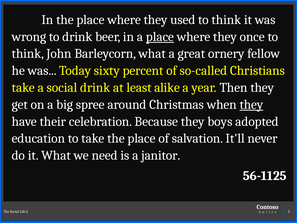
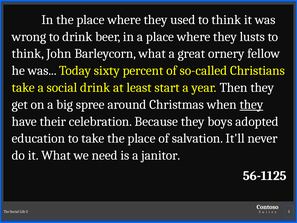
place underline: present -> none (160, 37)
once: once -> lusts (252, 37)
alike: alike -> start (167, 87)
